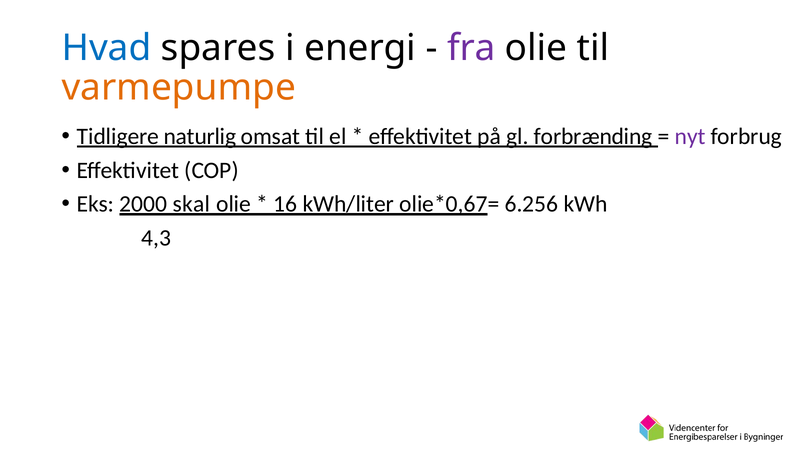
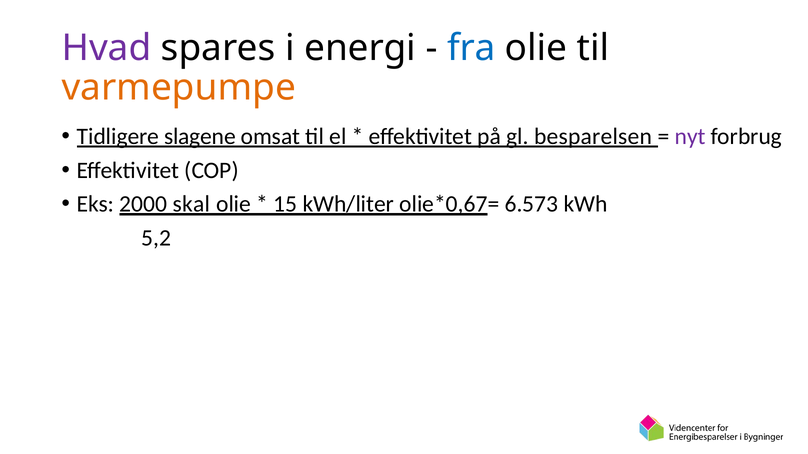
Hvad colour: blue -> purple (106, 48)
fra colour: purple -> blue (471, 48)
naturlig: naturlig -> slagene (200, 137)
forbrænding: forbrænding -> besparelsen (593, 137)
16: 16 -> 15 (285, 204)
6.256: 6.256 -> 6.573 (531, 204)
4,3: 4,3 -> 5,2 (156, 238)
